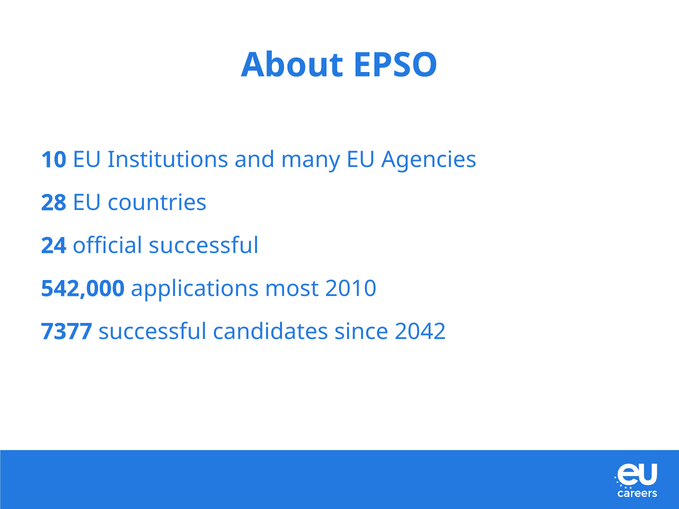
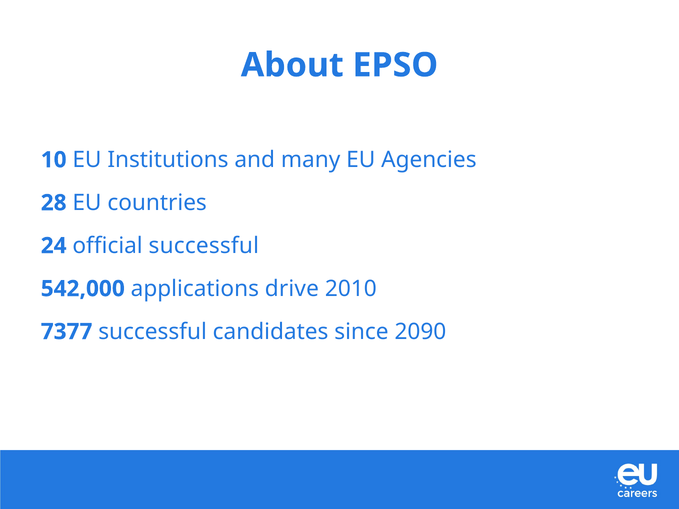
most: most -> drive (292, 289)
2042: 2042 -> 2090 (420, 332)
